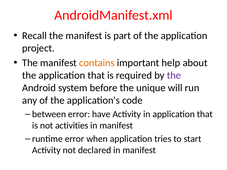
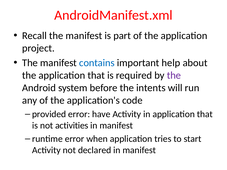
contains colour: orange -> blue (97, 63)
unique: unique -> intents (151, 88)
between: between -> provided (49, 114)
